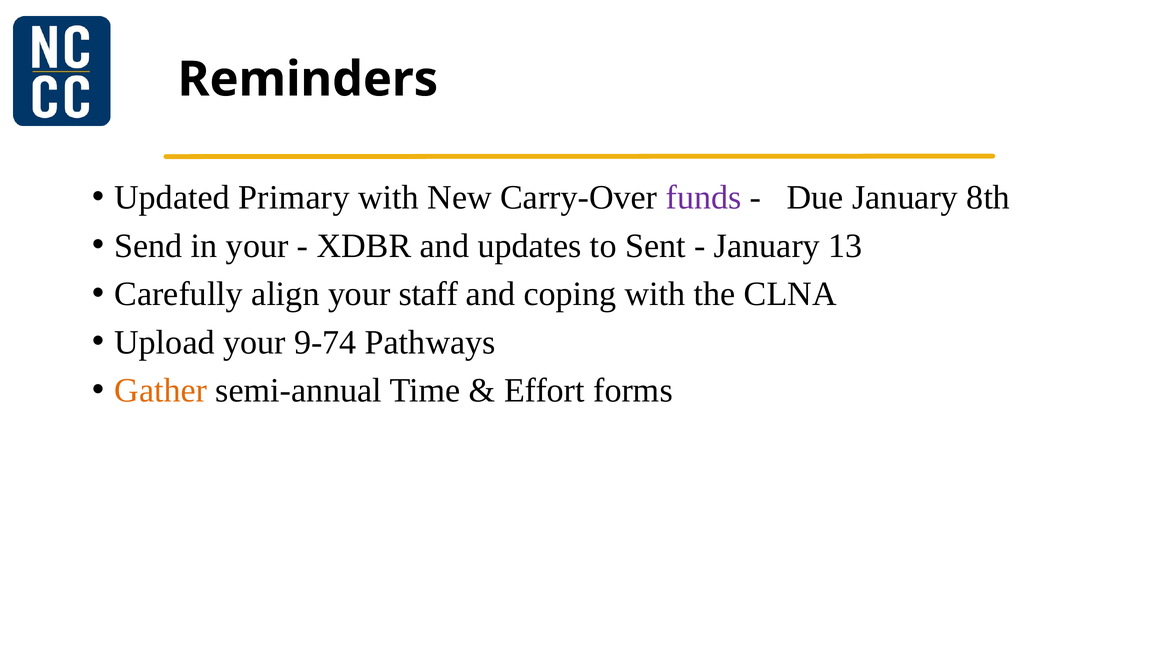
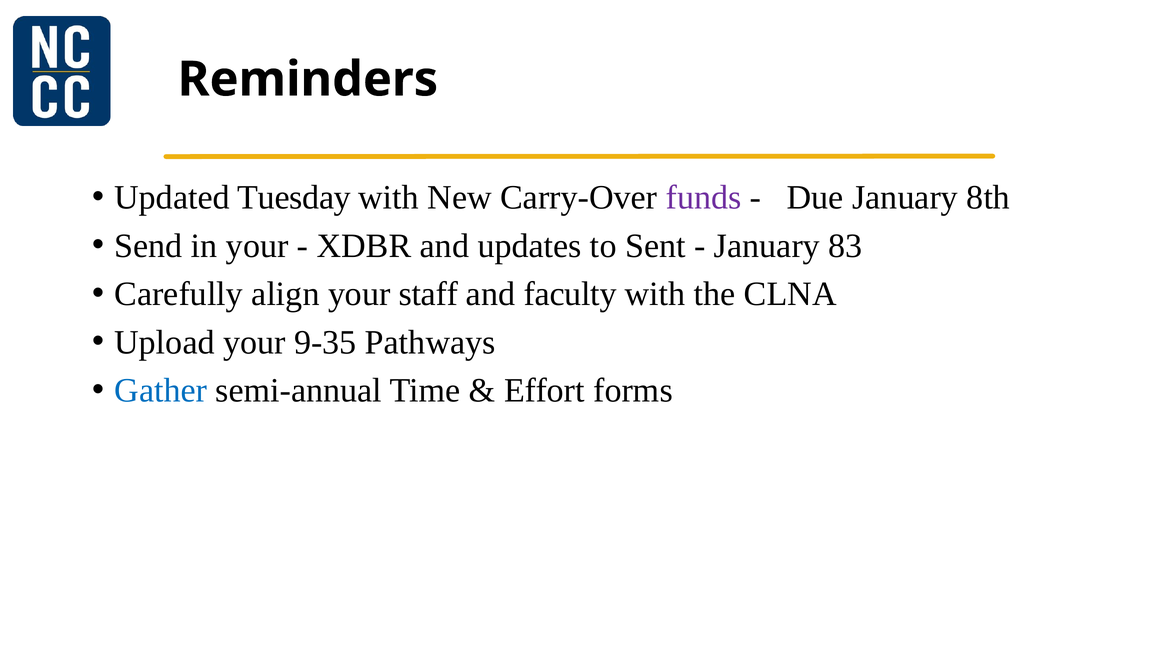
Primary: Primary -> Tuesday (294, 198)
13: 13 -> 83 (845, 246)
coping: coping -> faculty (570, 294)
9-74: 9-74 -> 9-35 (325, 342)
Gather colour: orange -> blue (161, 390)
